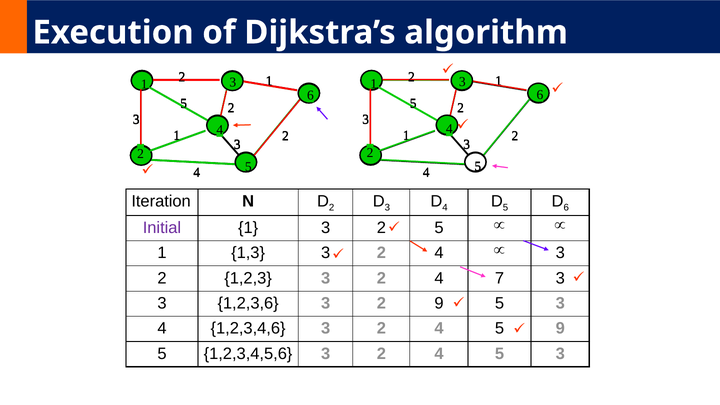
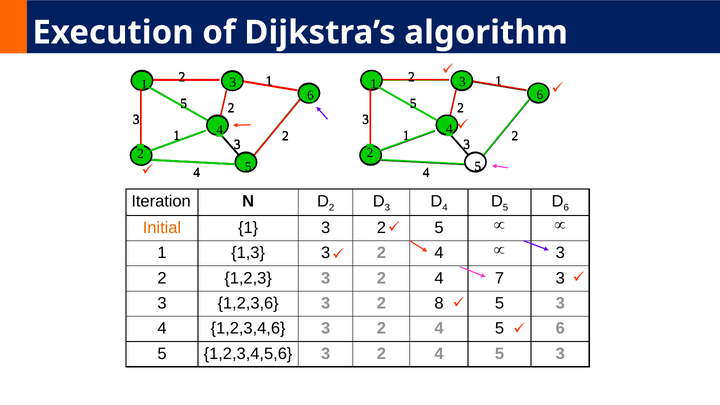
Initial colour: purple -> orange (162, 228)
2 9: 9 -> 8 (439, 303)
9: 9 -> 6 (560, 328)
